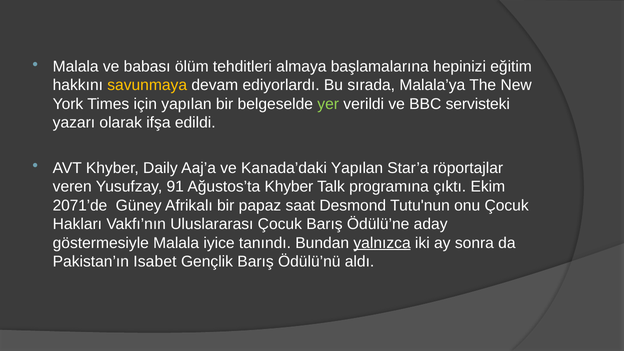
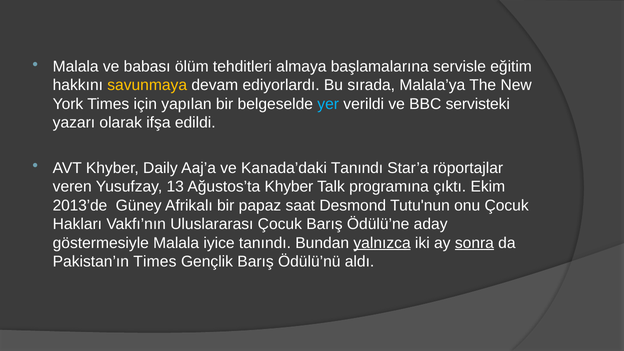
hepinizi: hepinizi -> servisle (460, 67)
yer colour: light green -> light blue (328, 104)
Kanada’daki Yapılan: Yapılan -> Tanındı (357, 168)
91: 91 -> 13 (175, 187)
2071’de: 2071’de -> 2013’de (80, 205)
sonra underline: none -> present (474, 243)
Pakistan’ın Isabet: Isabet -> Times (155, 262)
